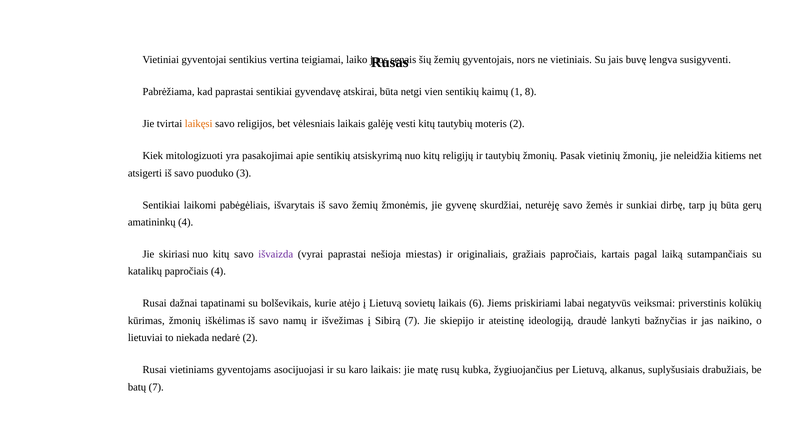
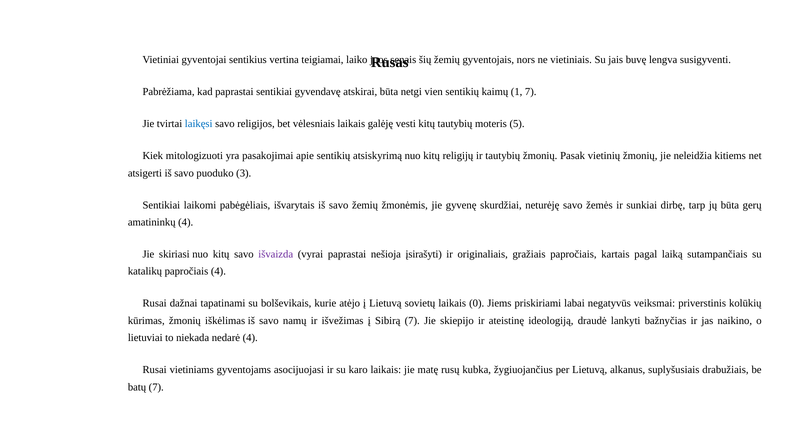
1 8: 8 -> 7 (531, 92)
laikęsi colour: orange -> blue (199, 124)
moteris 2: 2 -> 5 (517, 124)
miestas: miestas -> įsirašyti (424, 254)
6: 6 -> 0 (477, 303)
nedarė 2: 2 -> 4 (250, 338)
